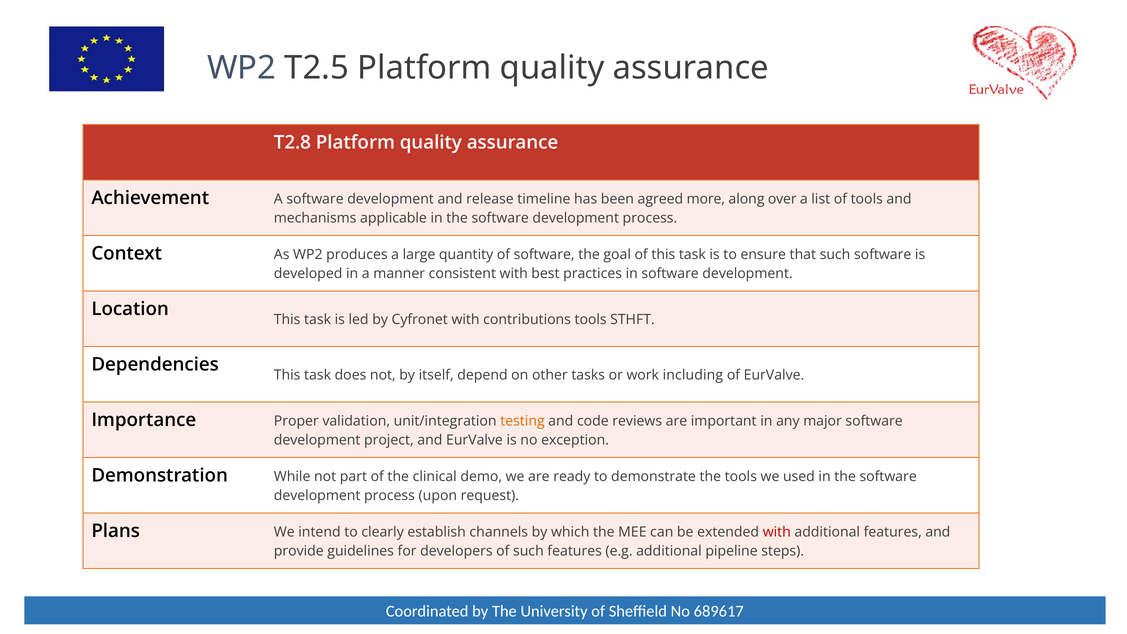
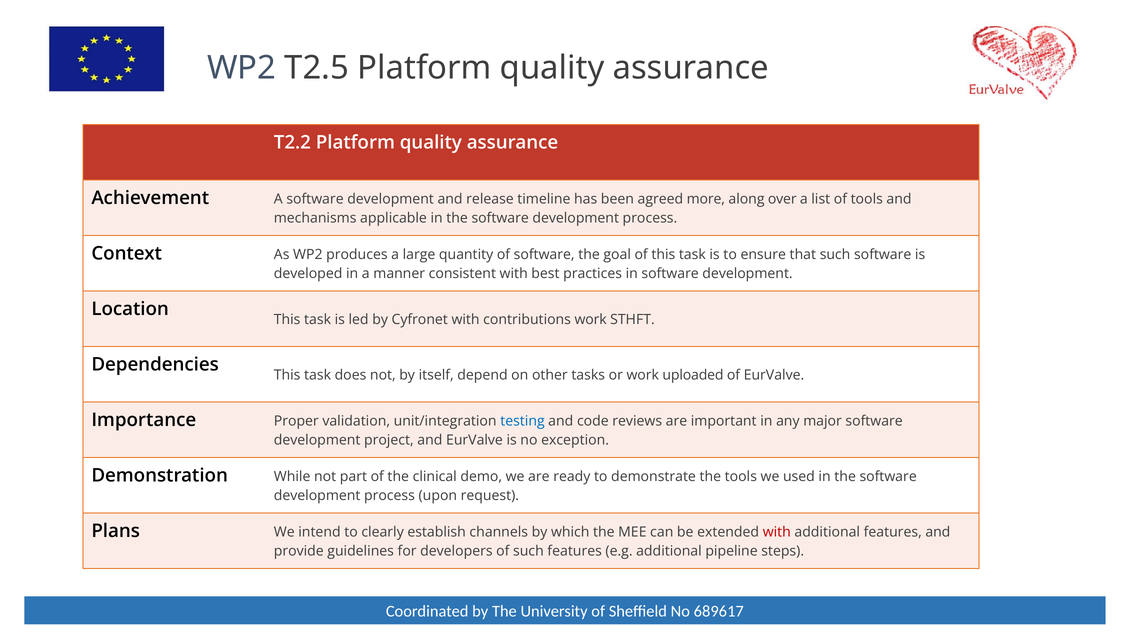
T2.8: T2.8 -> T2.2 (292, 143)
contributions tools: tools -> work (591, 320)
including: including -> uploaded (693, 375)
testing colour: orange -> blue (522, 421)
